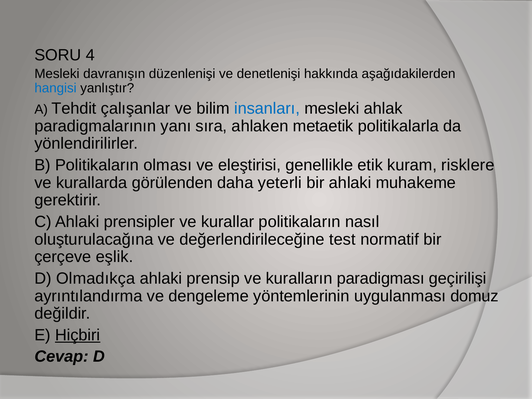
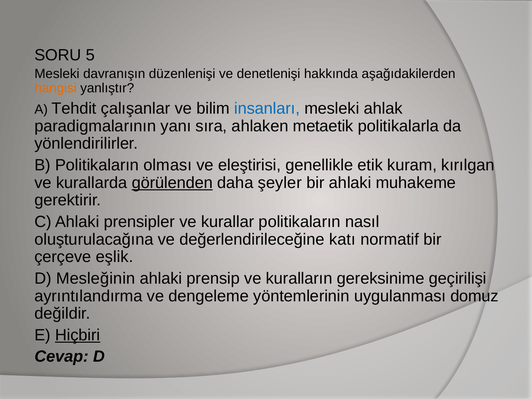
4: 4 -> 5 (90, 55)
hangisi colour: blue -> orange (56, 88)
risklere: risklere -> kırılgan (468, 165)
görülenden underline: none -> present (172, 183)
yeterli: yeterli -> şeyler (280, 183)
test: test -> katı (342, 239)
Olmadıkça: Olmadıkça -> Mesleğinin (96, 278)
paradigması: paradigması -> gereksinime (381, 278)
